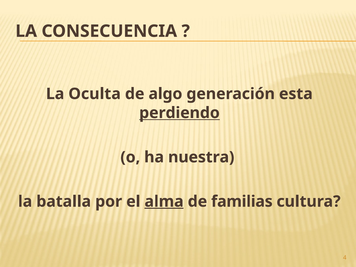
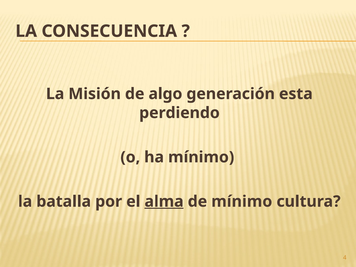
Oculta: Oculta -> Misión (95, 94)
perdiendo underline: present -> none (179, 113)
ha nuestra: nuestra -> mínimo (201, 157)
de familias: familias -> mínimo (242, 201)
